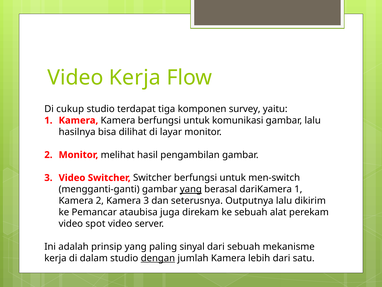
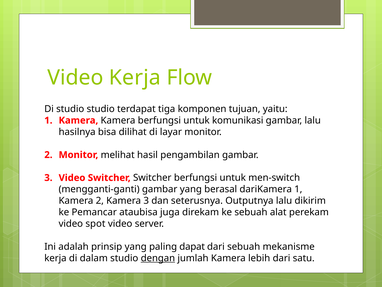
Di cukup: cukup -> studio (70, 109)
survey: survey -> tujuan (245, 109)
yang underline: present -> none (191, 189)
sinyal: sinyal -> dapat (192, 246)
